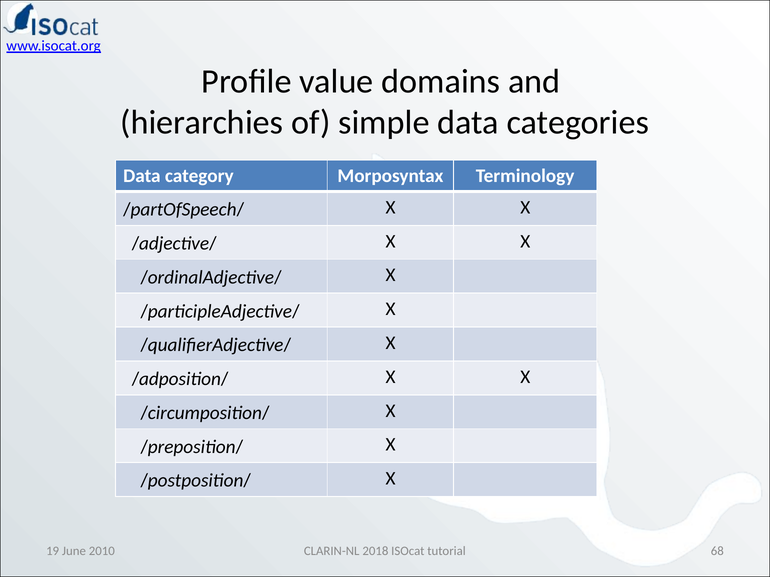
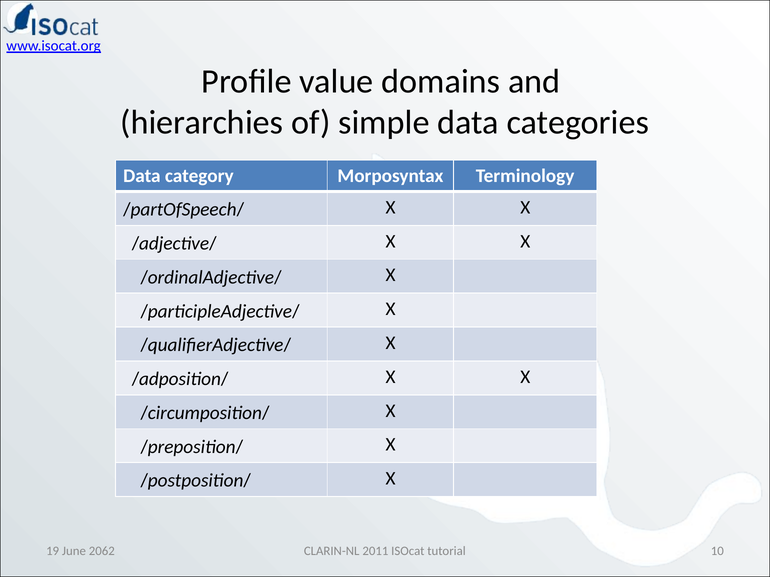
2018: 2018 -> 2011 (375, 551)
68: 68 -> 10 (717, 551)
2010: 2010 -> 2062 (102, 552)
